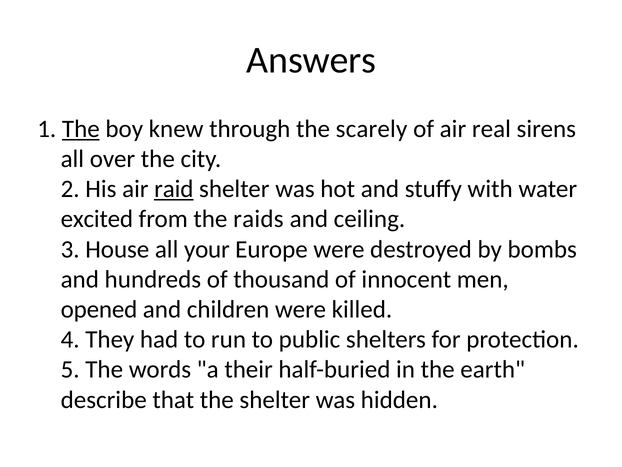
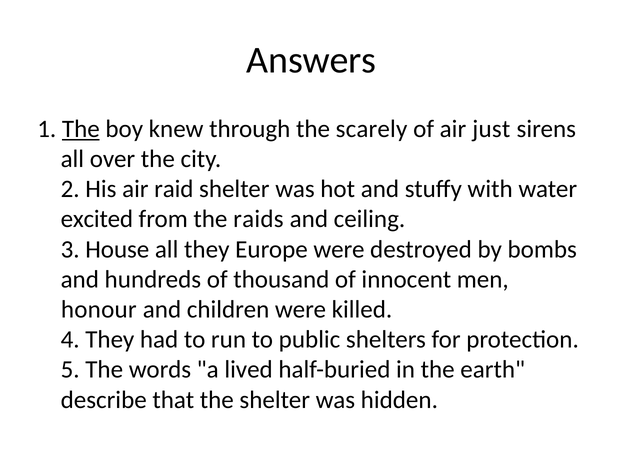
real: real -> just (491, 129)
raid underline: present -> none (174, 189)
all your: your -> they (207, 249)
opened: opened -> honour (99, 309)
their: their -> lived (249, 369)
